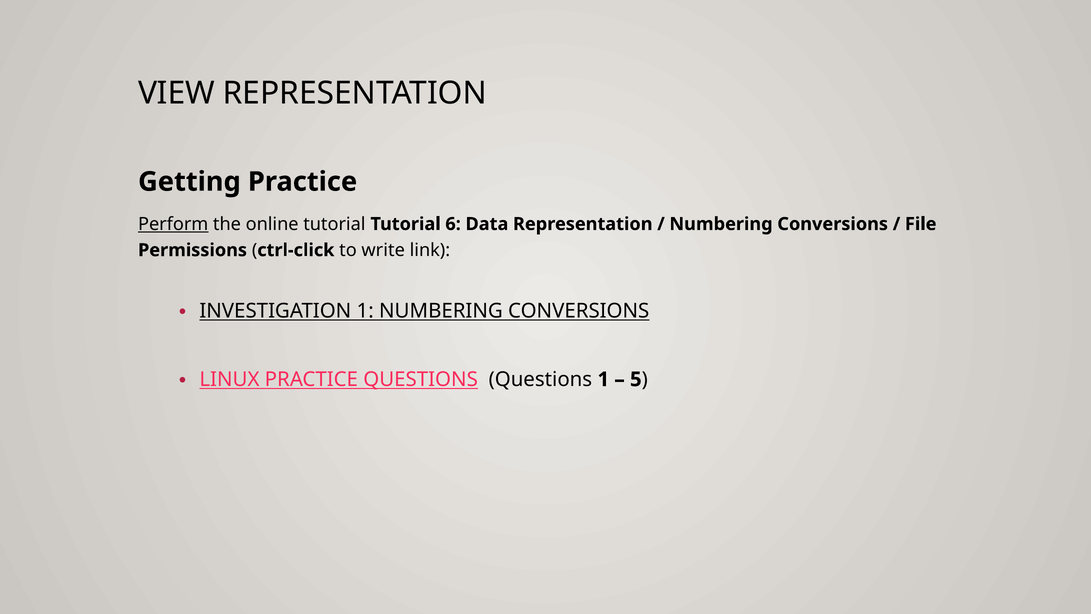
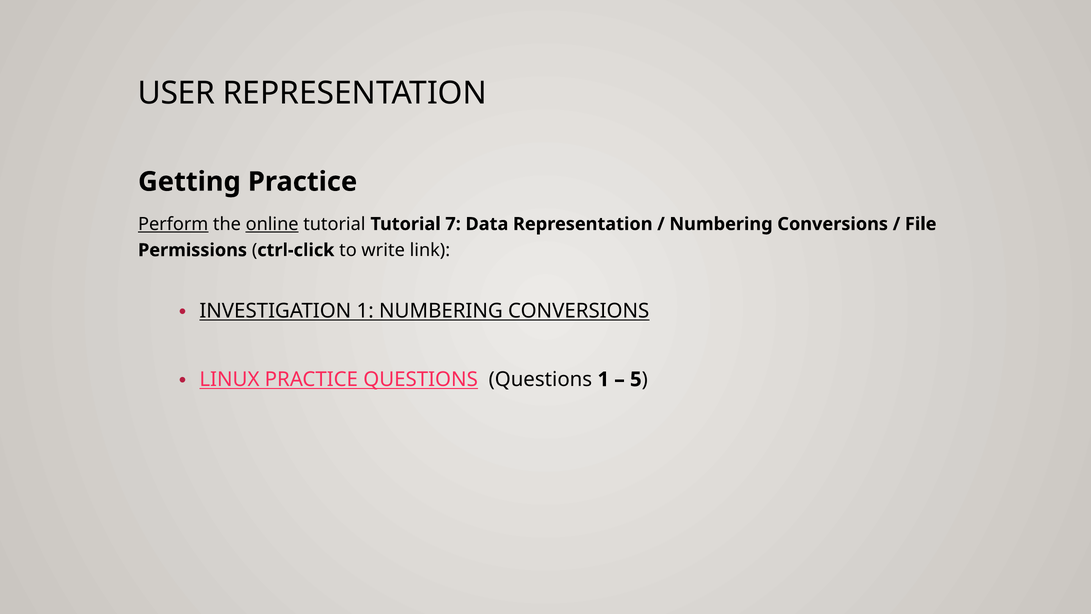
VIEW: VIEW -> USER (176, 93)
online underline: none -> present (272, 224)
6: 6 -> 7 (453, 224)
